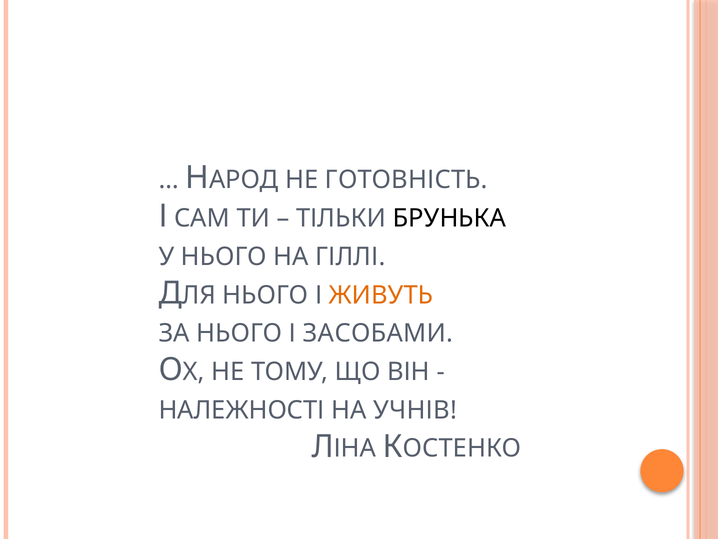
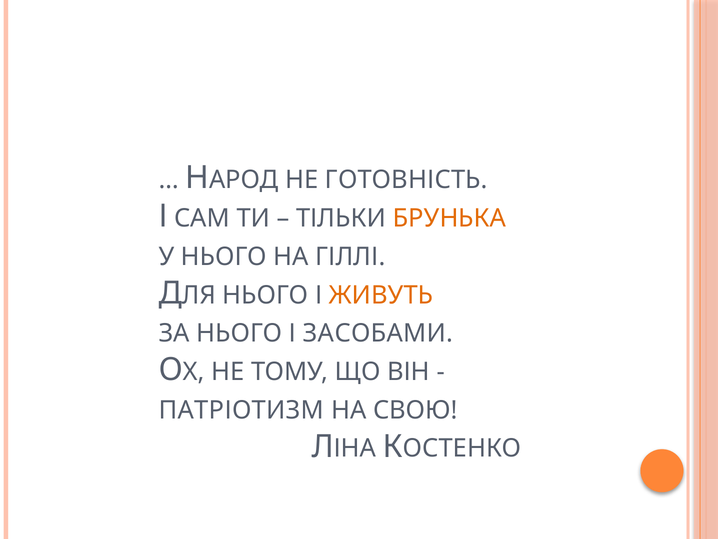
БРУНЬКА colour: black -> orange (450, 218)
НАЛЕЖНОСТІ: НАЛЕЖНОСТІ -> ПАТРІОТИЗМ (241, 410)
УЧНІВ: УЧНІВ -> СВОЮ (415, 410)
